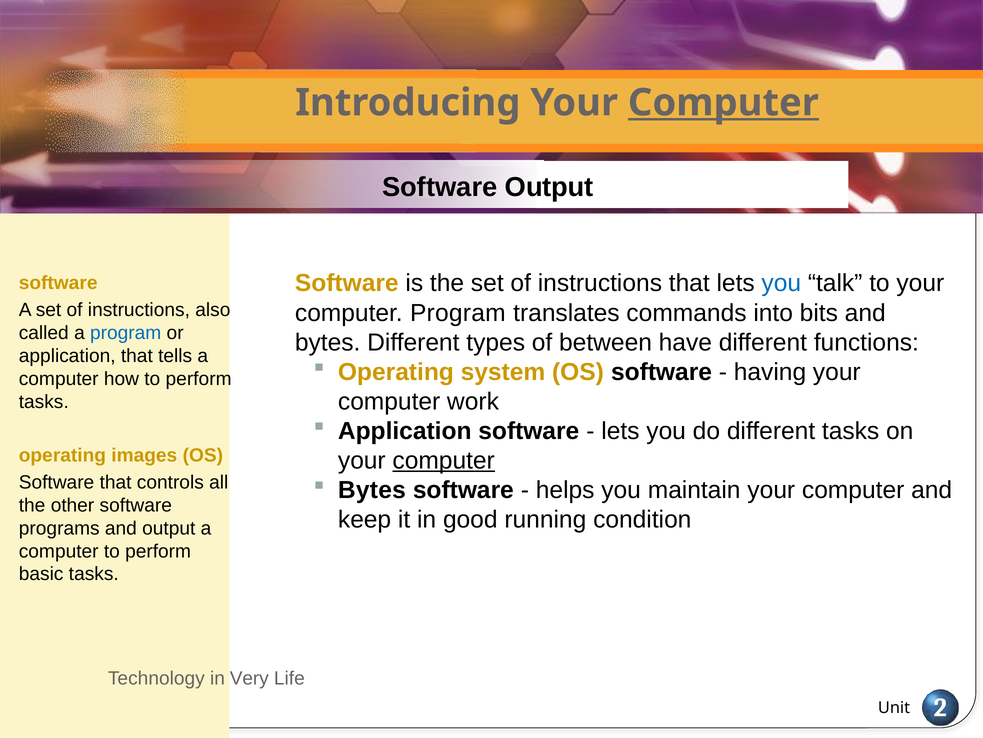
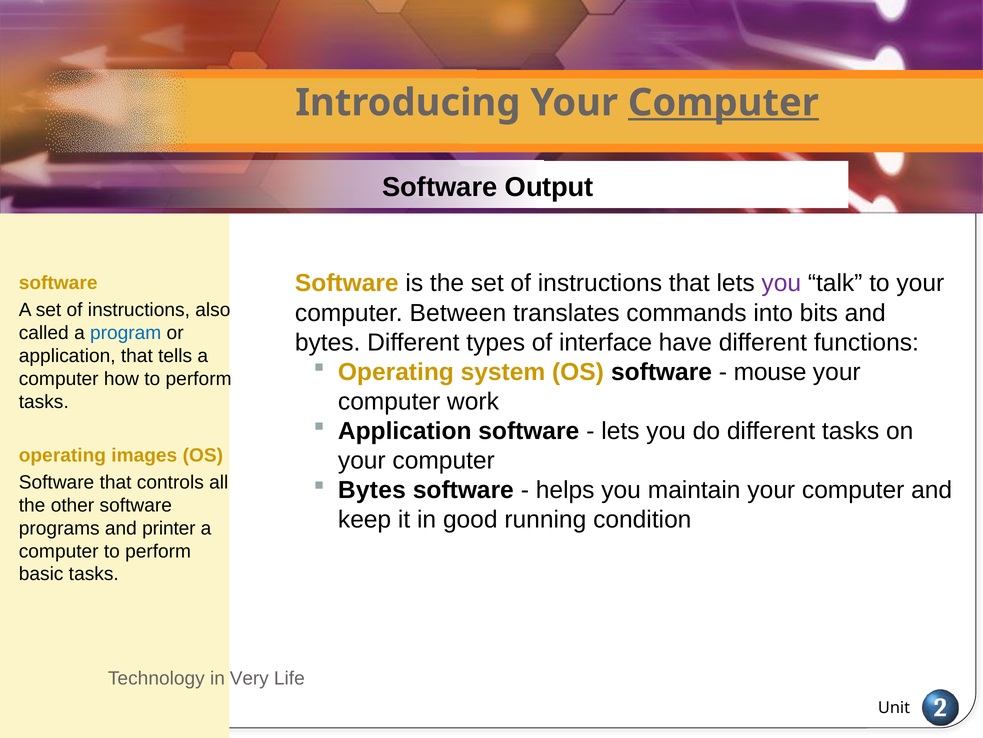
you colour: blue -> purple (781, 283)
computer Program: Program -> Between (458, 313)
between: between -> interface (606, 342)
having: having -> mouse (770, 372)
computer underline: present -> none (444, 460)
and output: output -> printer (169, 528)
